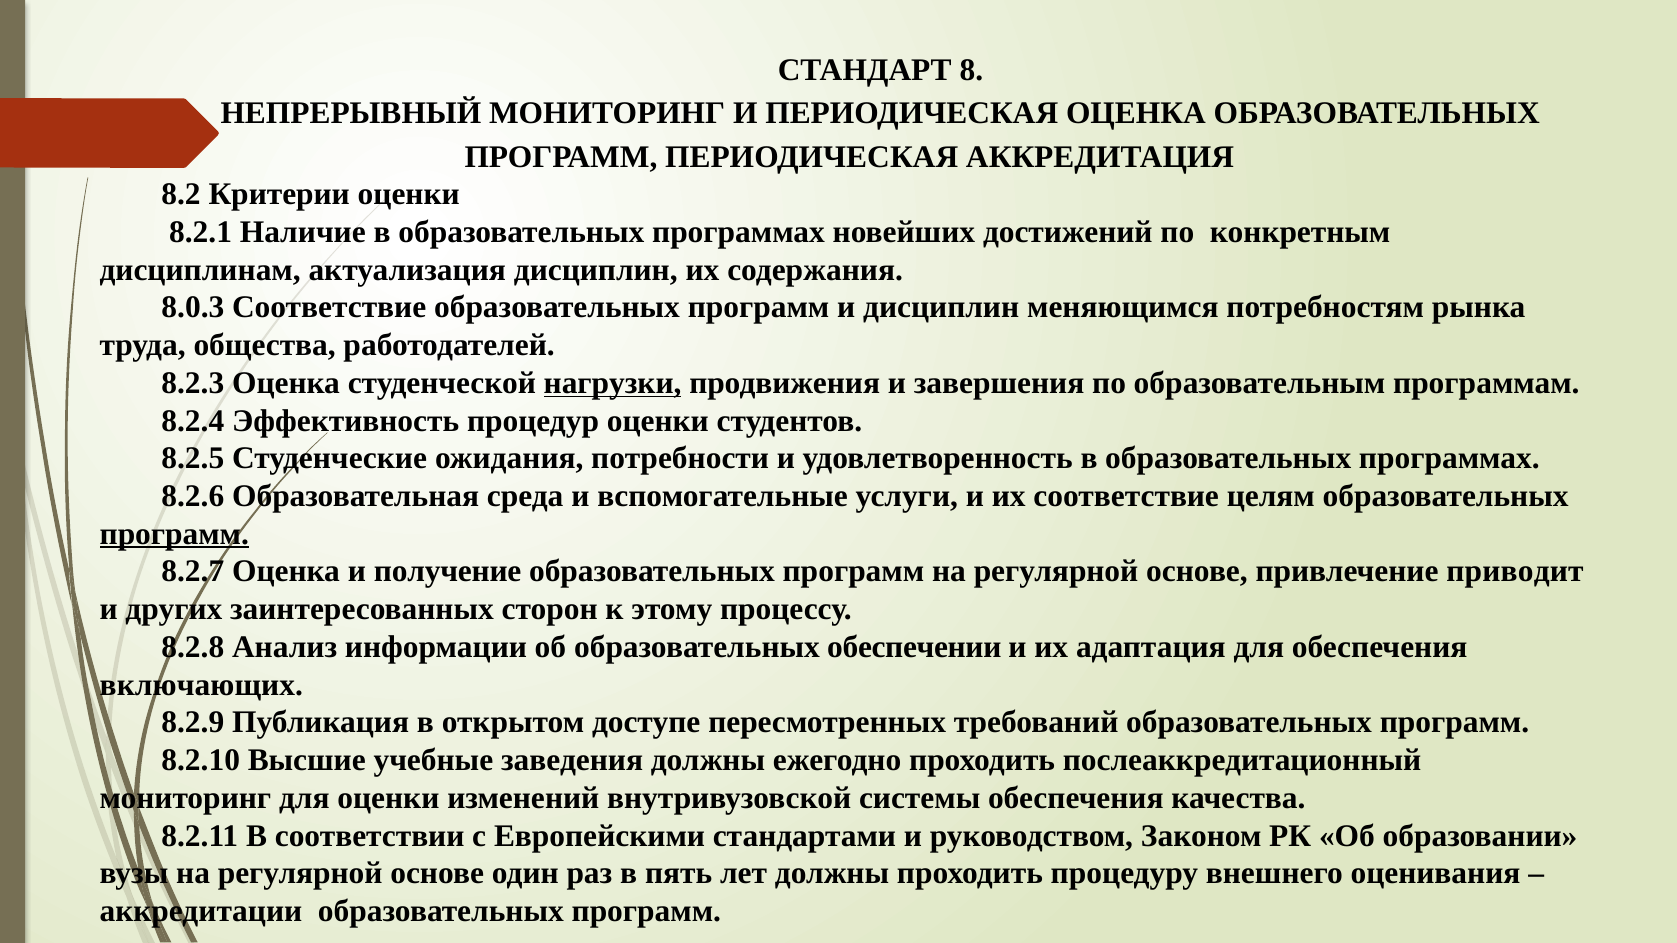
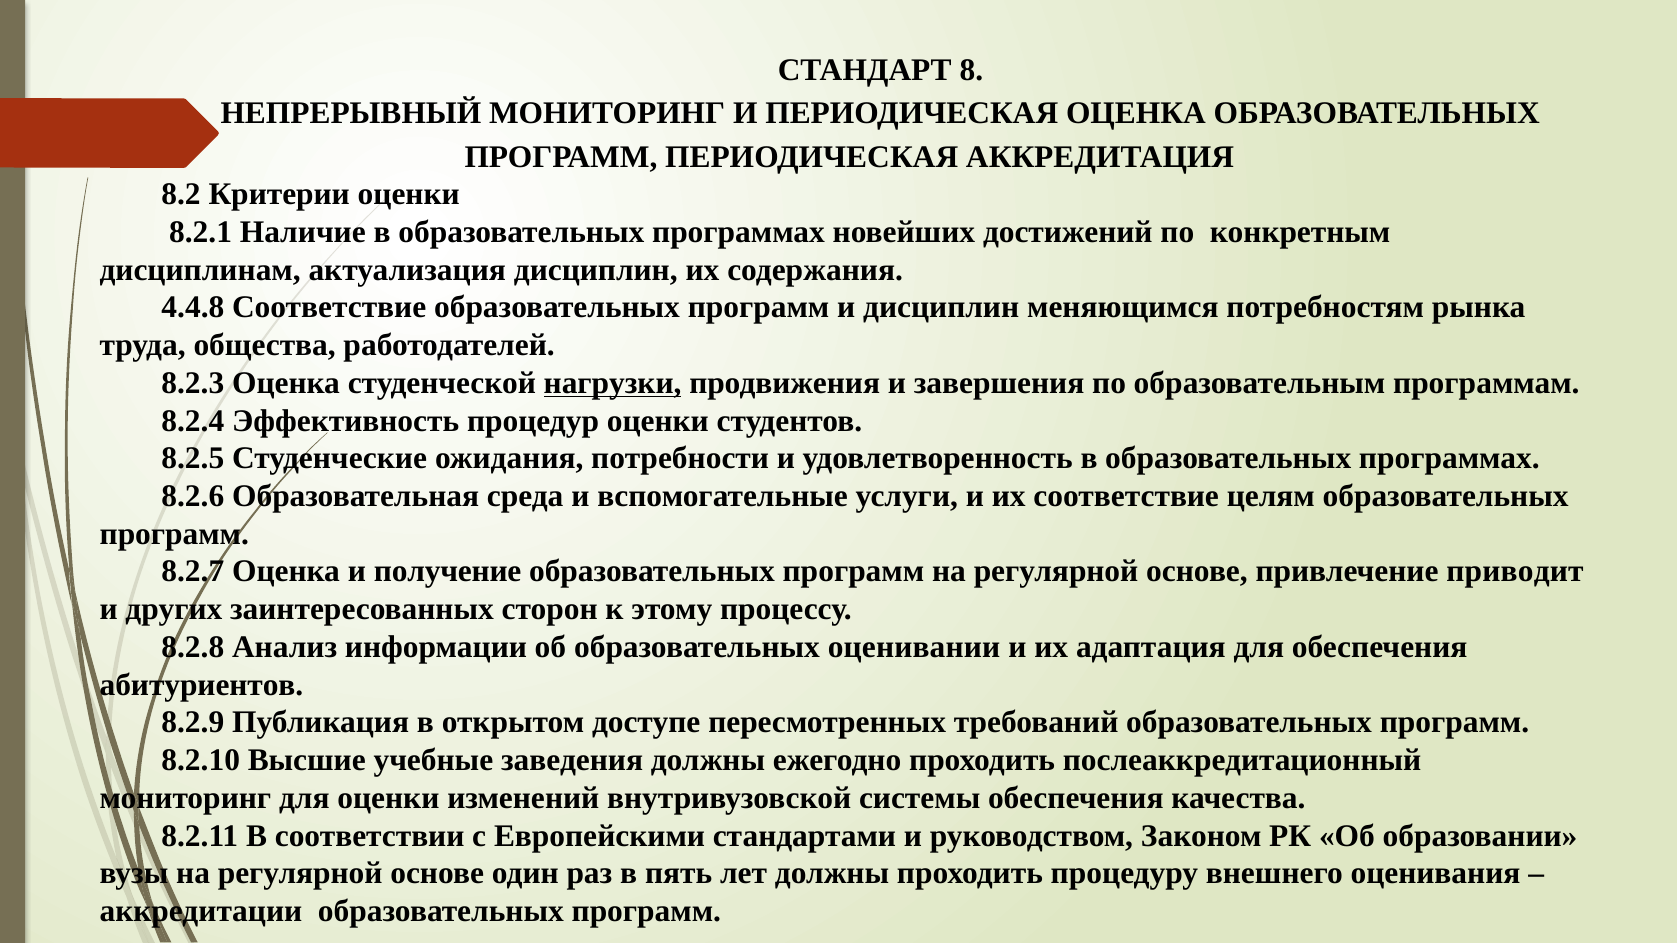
8.0.3: 8.0.3 -> 4.4.8 (193, 308)
программ underline: present -> none (174, 534)
обеспечении: обеспечении -> оценивании (914, 647)
включающих: включающих -> абитуриентов (201, 685)
